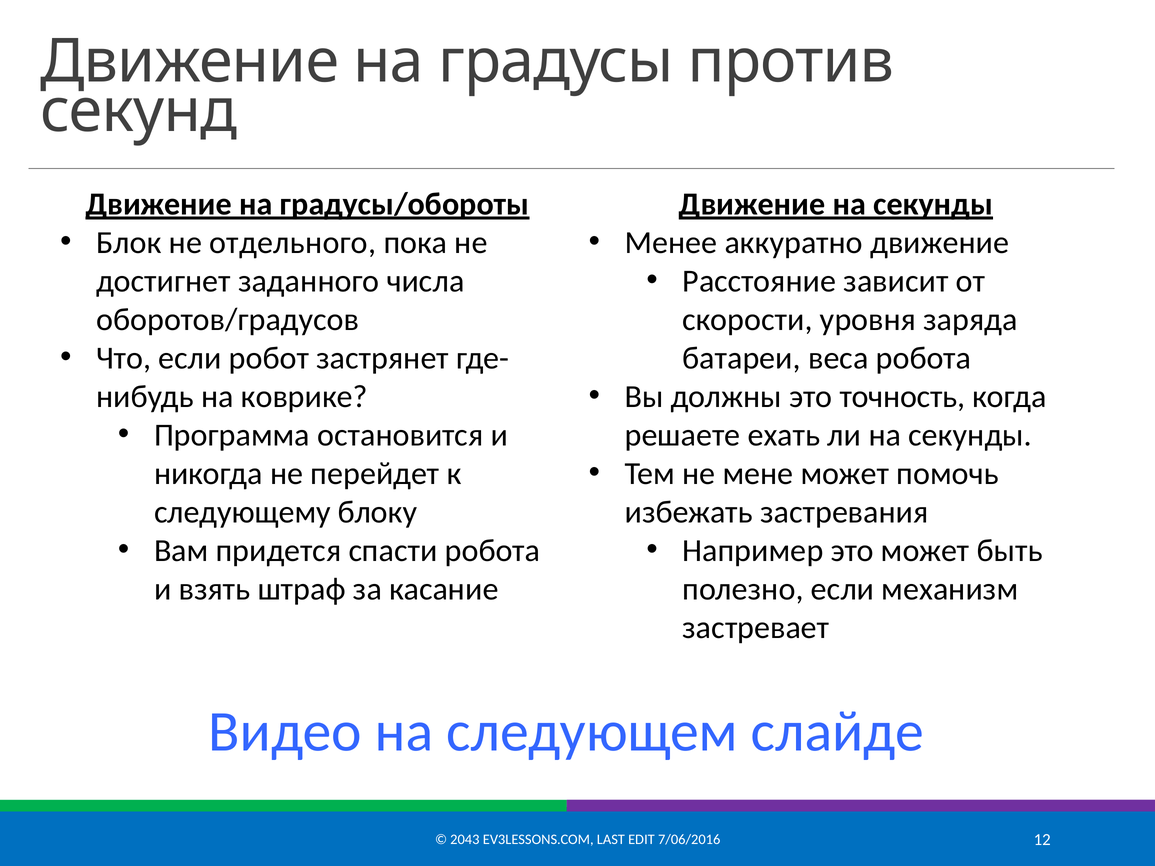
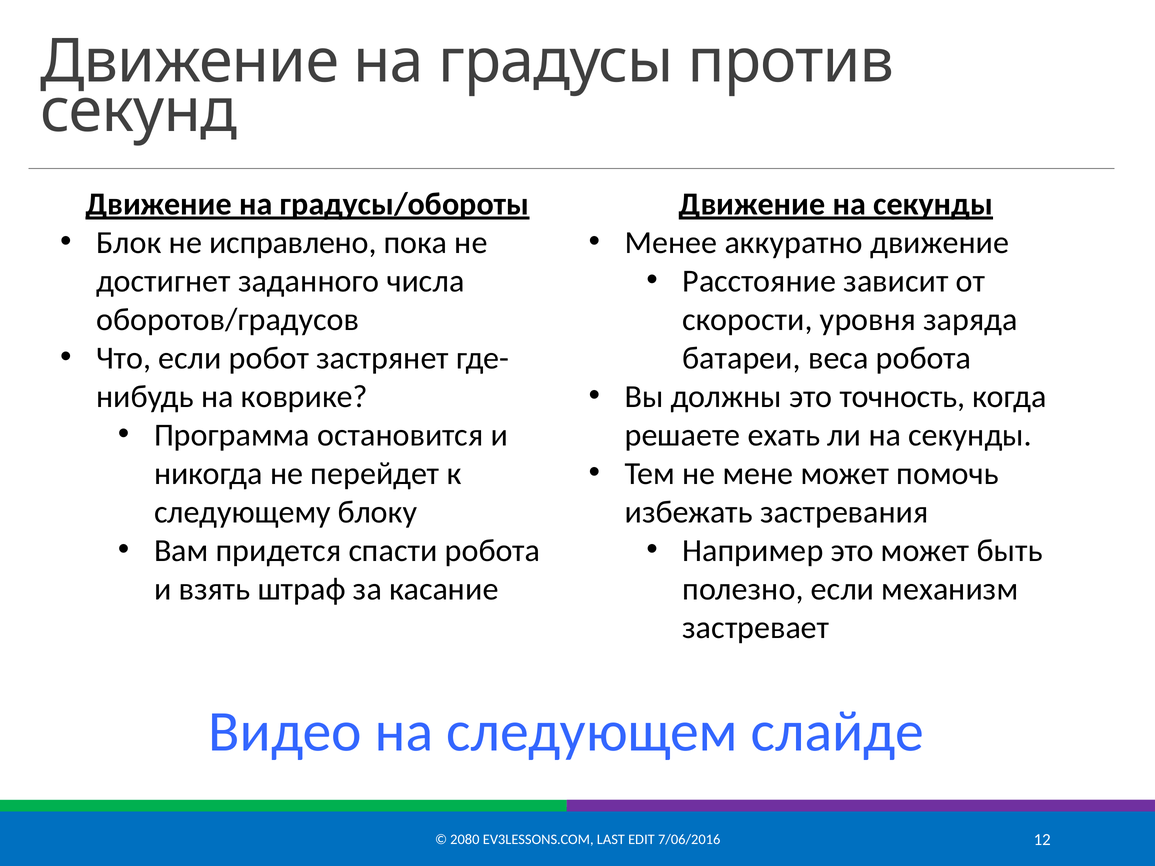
отдельного: отдельного -> исправлено (293, 243)
2043: 2043 -> 2080 (465, 840)
